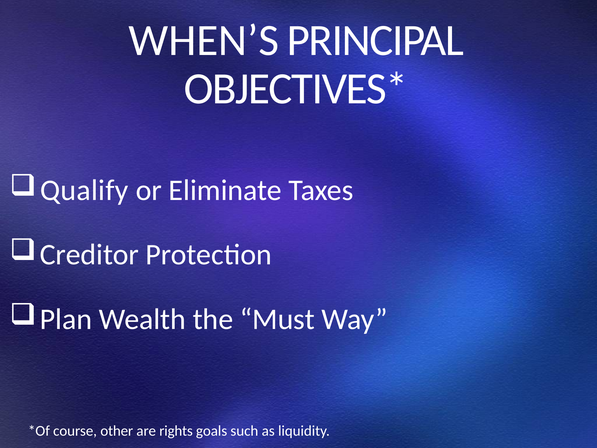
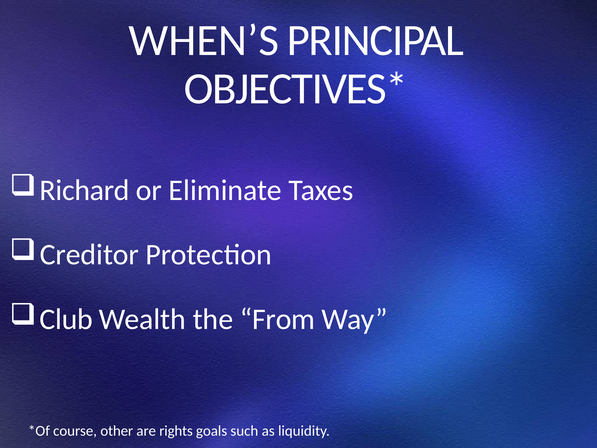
Qualify: Qualify -> Richard (85, 190)
Plan: Plan -> Club (66, 319)
Must: Must -> From (277, 319)
